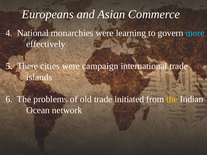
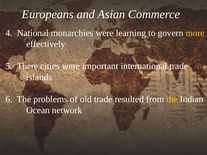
more colour: light blue -> yellow (195, 33)
campaign: campaign -> important (100, 66)
initiated: initiated -> resulted (129, 99)
